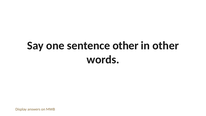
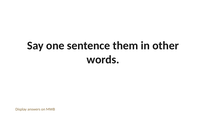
sentence other: other -> them (125, 46)
